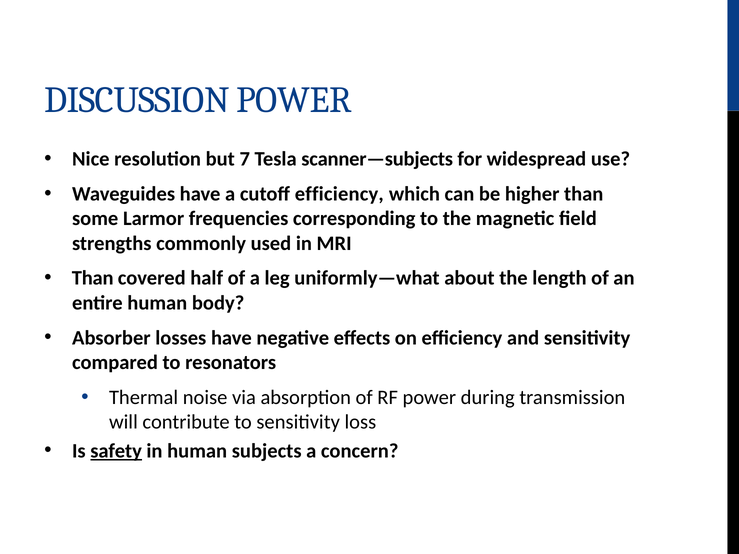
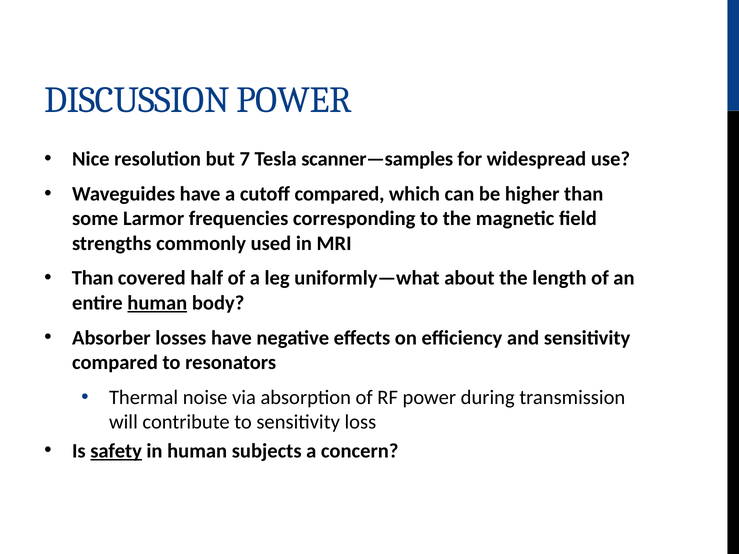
scanner—subjects: scanner—subjects -> scanner—samples (377, 159)
cutoff efficiency: efficiency -> compared (339, 194)
human underline: none -> present (157, 303)
